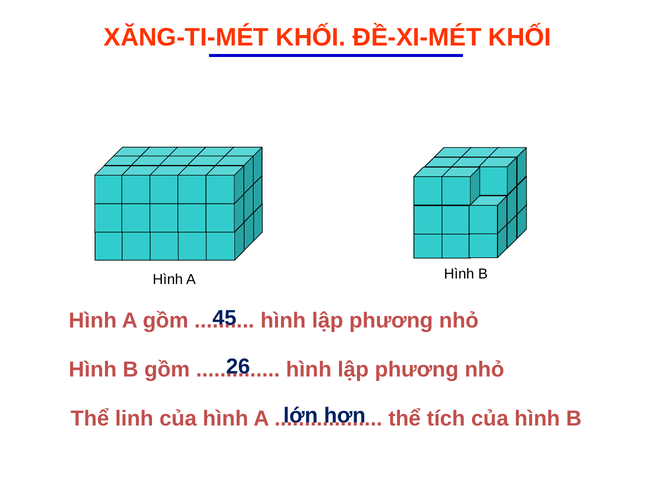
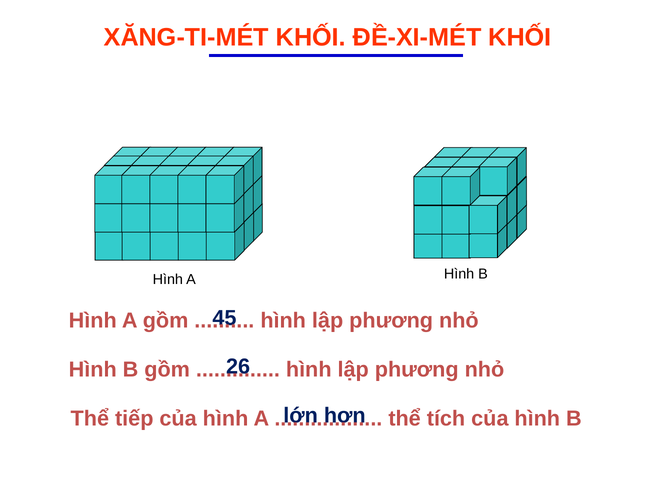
linh: linh -> tiếp (134, 419)
